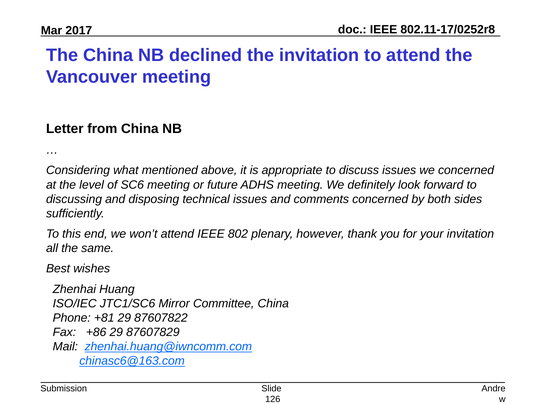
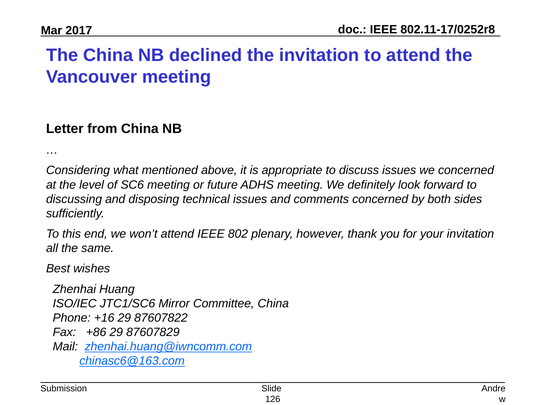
+81: +81 -> +16 (104, 318)
